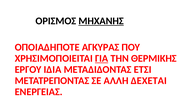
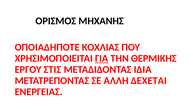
ΜΗΧΑΝΗΣ underline: present -> none (101, 21)
ΑΓΚΥΡΑΣ: ΑΓΚΥΡΑΣ -> ΚΟΧΛΙΑΣ (101, 47)
IΔΙΑ: IΔΙΑ -> ΣΤΙΣ (52, 69)
ΕΤΣΙ: ΕΤΣΙ -> ΙΔΙΑ (143, 69)
